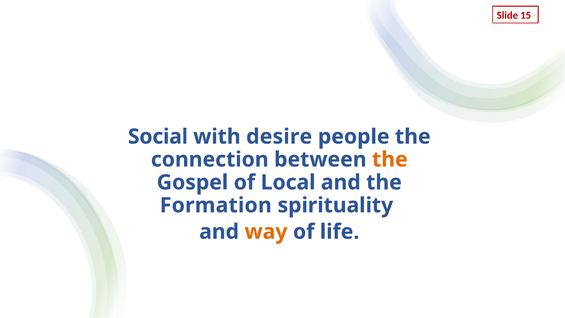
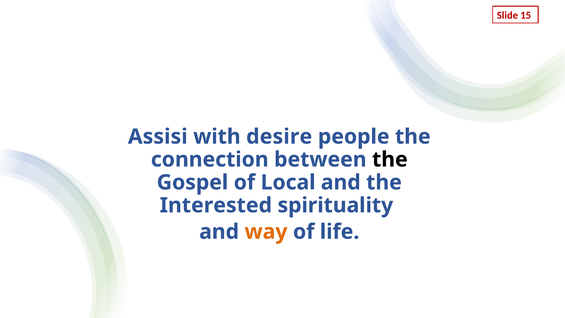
Social: Social -> Assisi (158, 137)
the colour: orange -> black (390, 159)
Formation: Formation -> Interested (216, 205)
